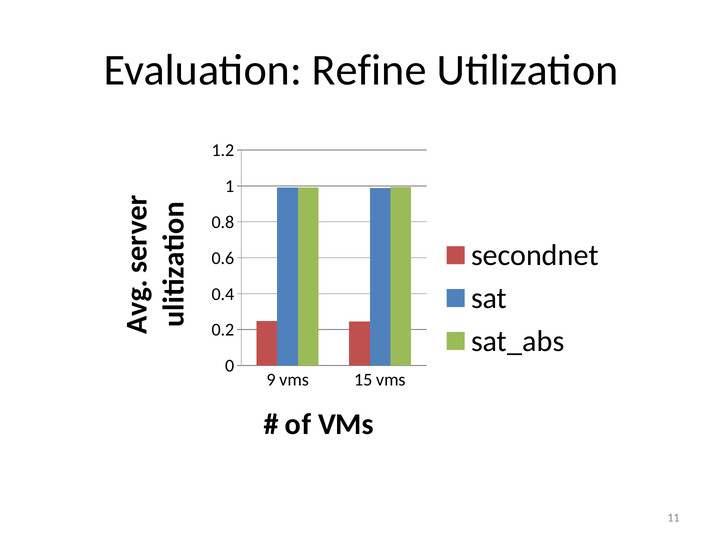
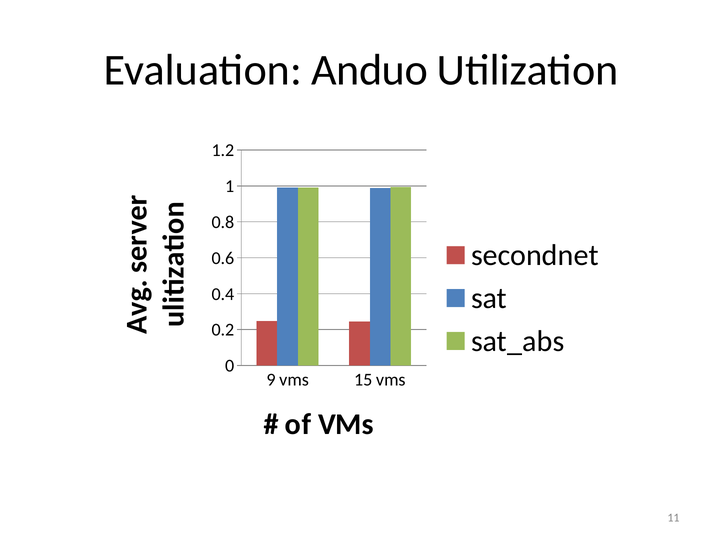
Refine: Refine -> Anduo (370, 70)
